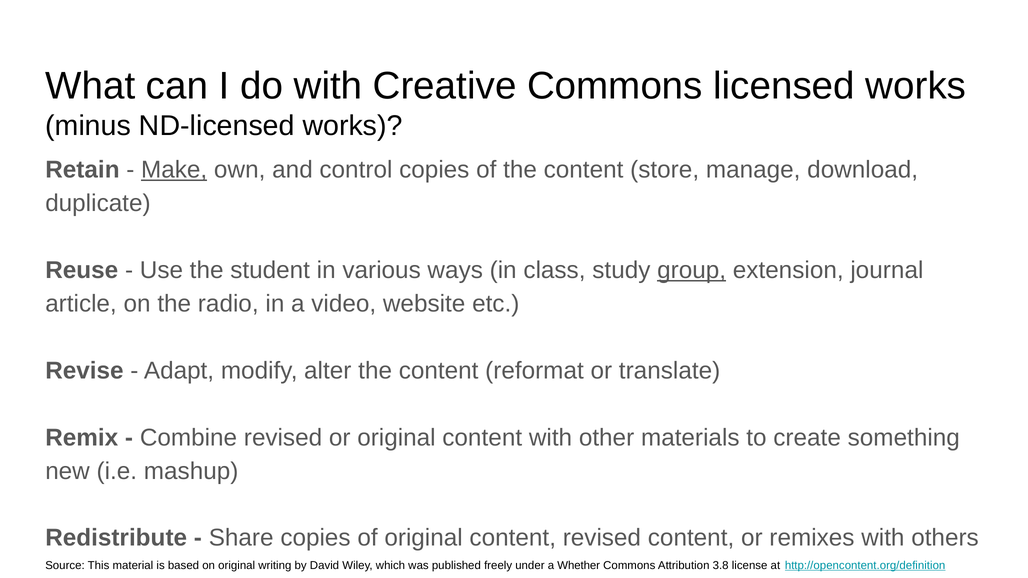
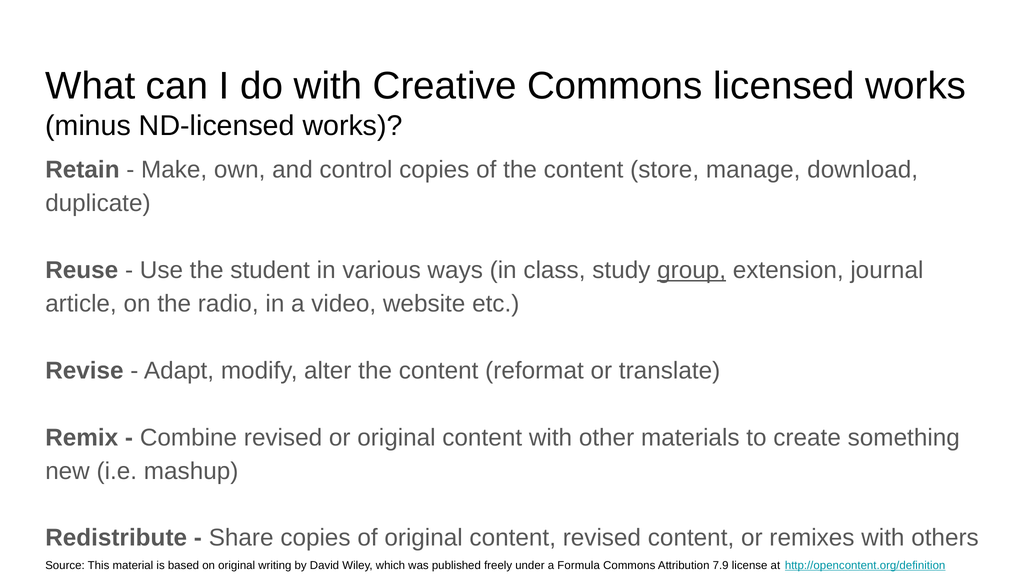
Make underline: present -> none (174, 170)
Whether: Whether -> Formula (579, 566)
3.8: 3.8 -> 7.9 (721, 566)
